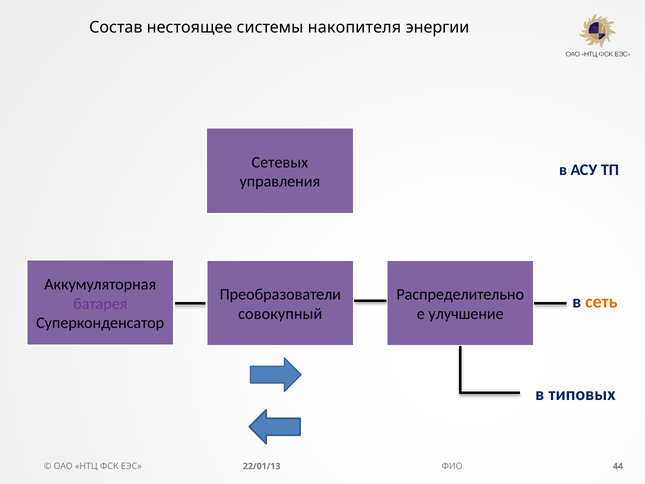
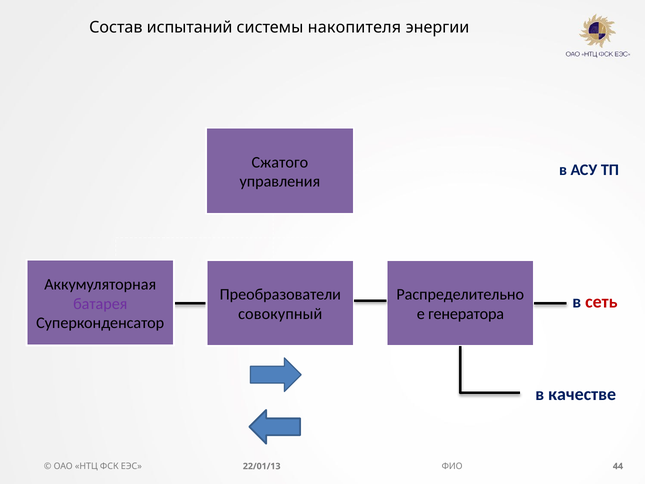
нестоящее: нестоящее -> испытаний (190, 27)
Сетевых: Сетевых -> Сжатого (280, 162)
сеть colour: orange -> red (601, 302)
улучшение: улучшение -> генератора (466, 314)
типовых: типовых -> качестве (582, 394)
